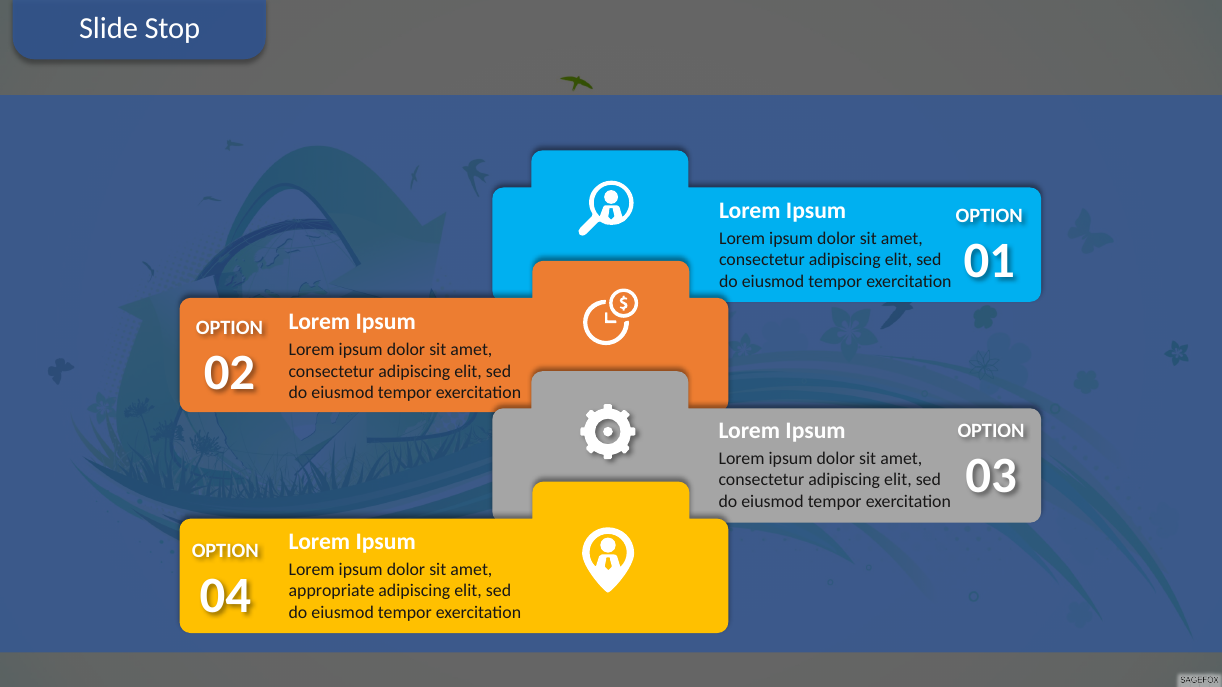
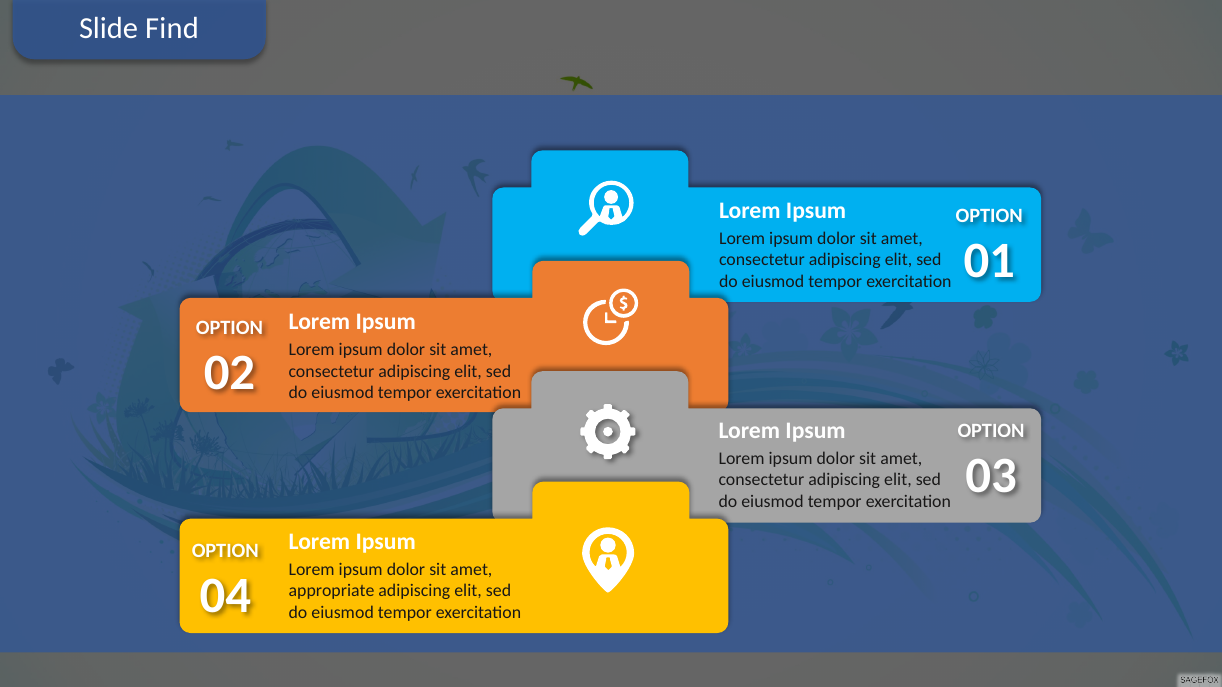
Stop: Stop -> Find (172, 29)
